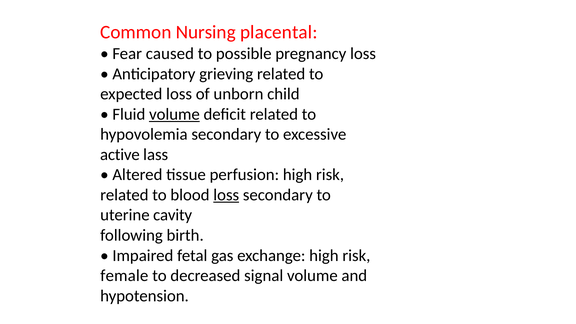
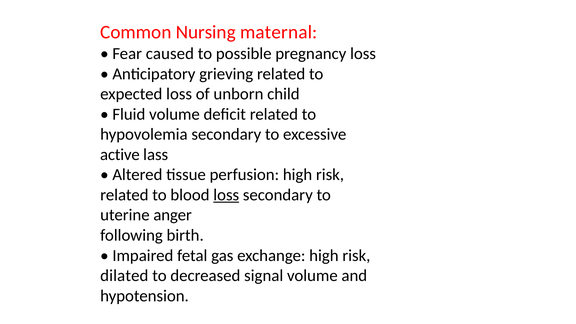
placental: placental -> maternal (279, 32)
volume underline: present -> none (174, 114)
cavity: cavity -> anger (173, 215)
female: female -> dilated (124, 276)
